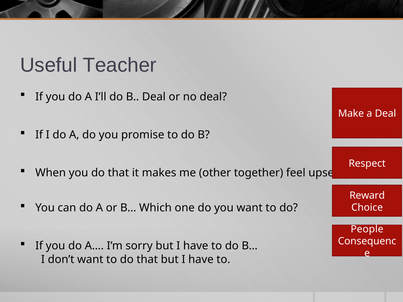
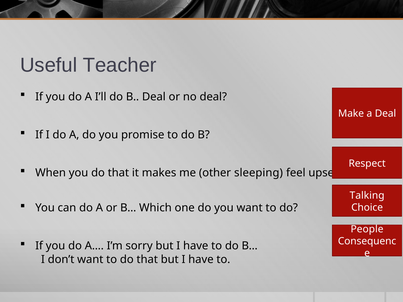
together: together -> sleeping (259, 173)
Reward: Reward -> Talking (367, 196)
